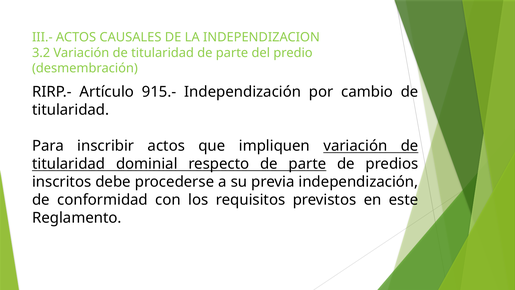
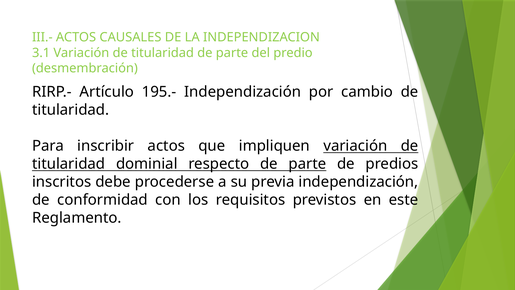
3.2: 3.2 -> 3.1 (41, 53)
915.-: 915.- -> 195.- (159, 92)
